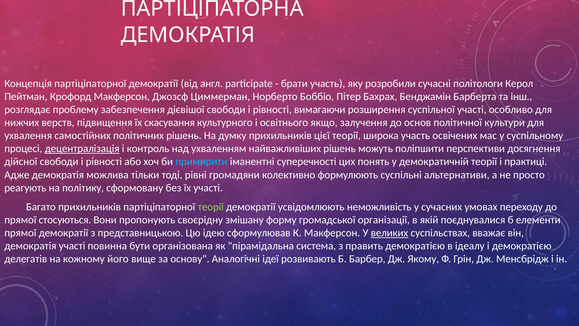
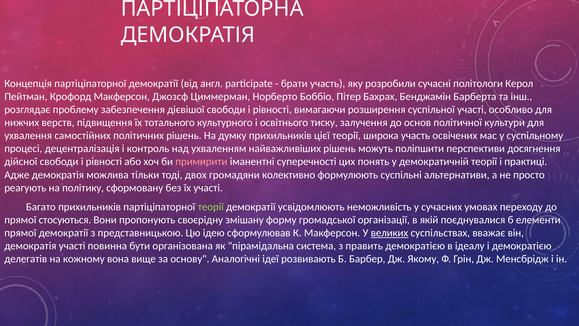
скасування: скасування -> тотального (170, 123)
якщо: якщо -> тиску (324, 123)
децентралізація underline: present -> none (82, 149)
примирити colour: light blue -> pink (201, 162)
рівні: рівні -> двох (196, 175)
його: його -> вона (118, 259)
